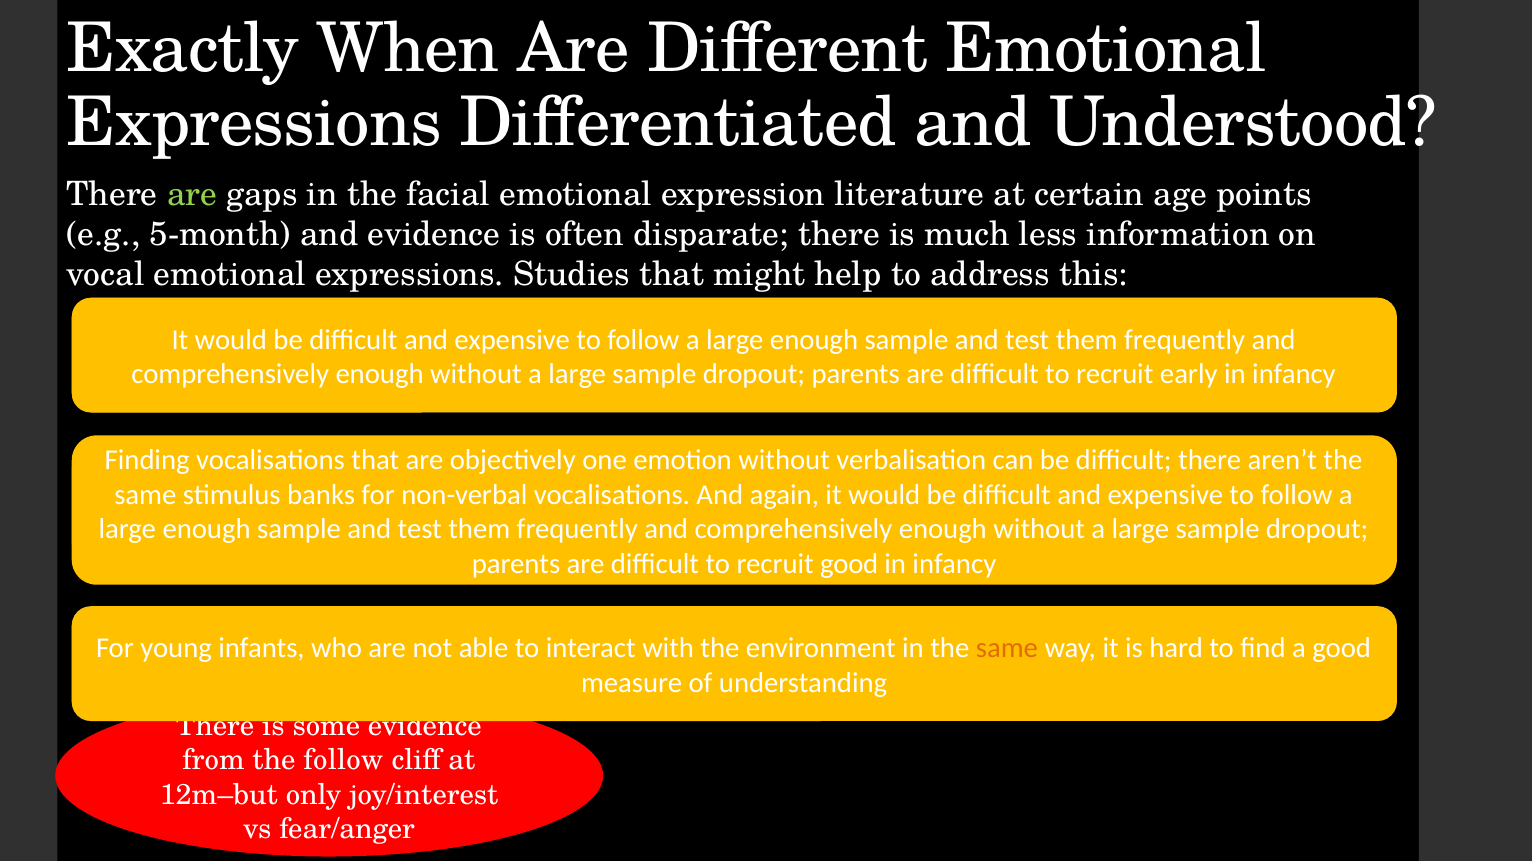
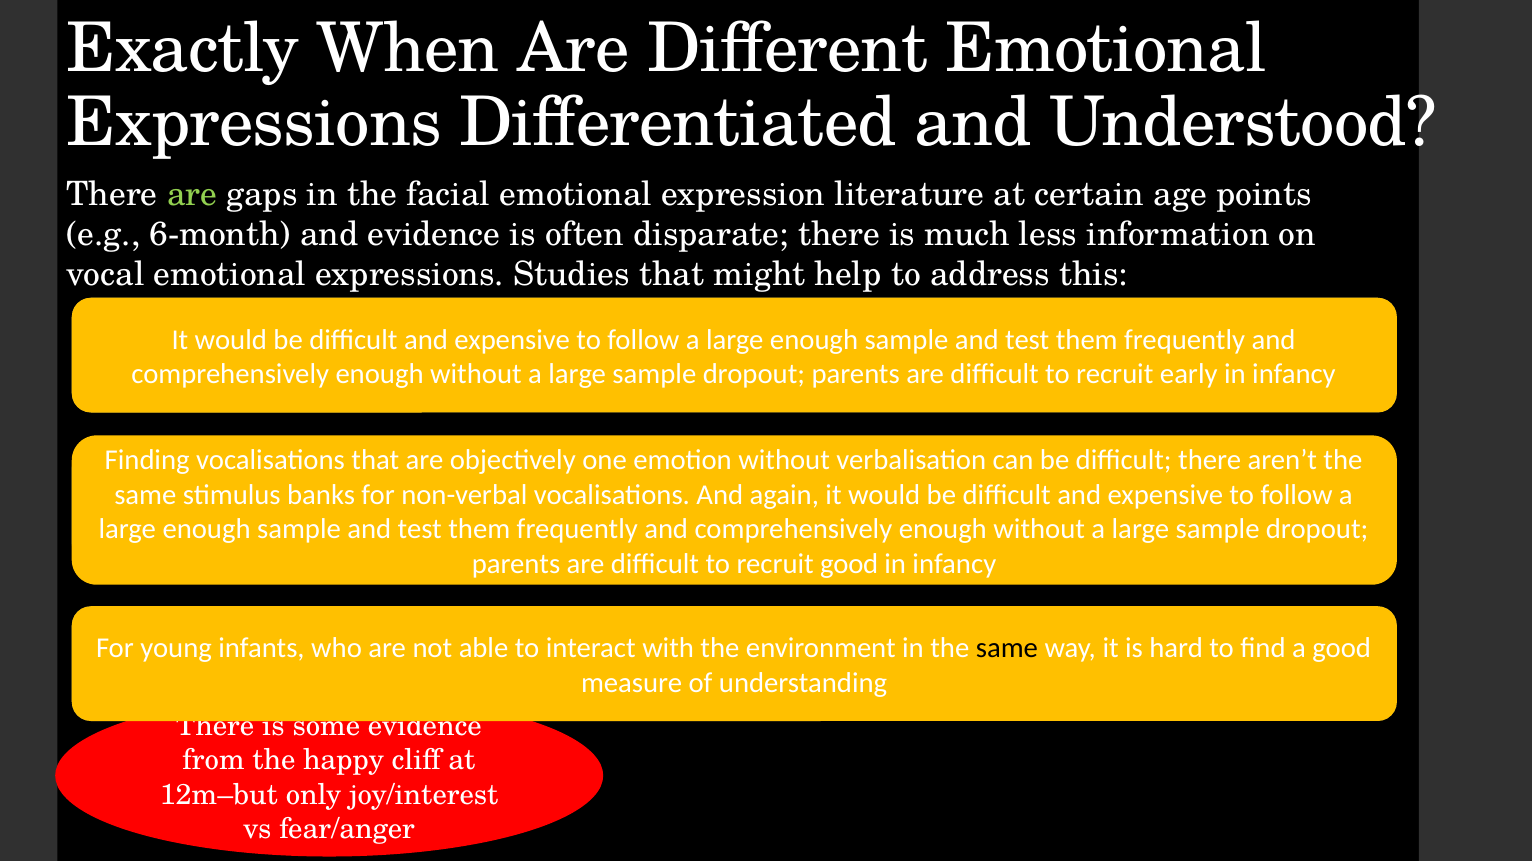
5-month: 5-month -> 6-month (220, 235)
same colour: orange -> black (1007, 649)
the follow: follow -> happy (344, 761)
